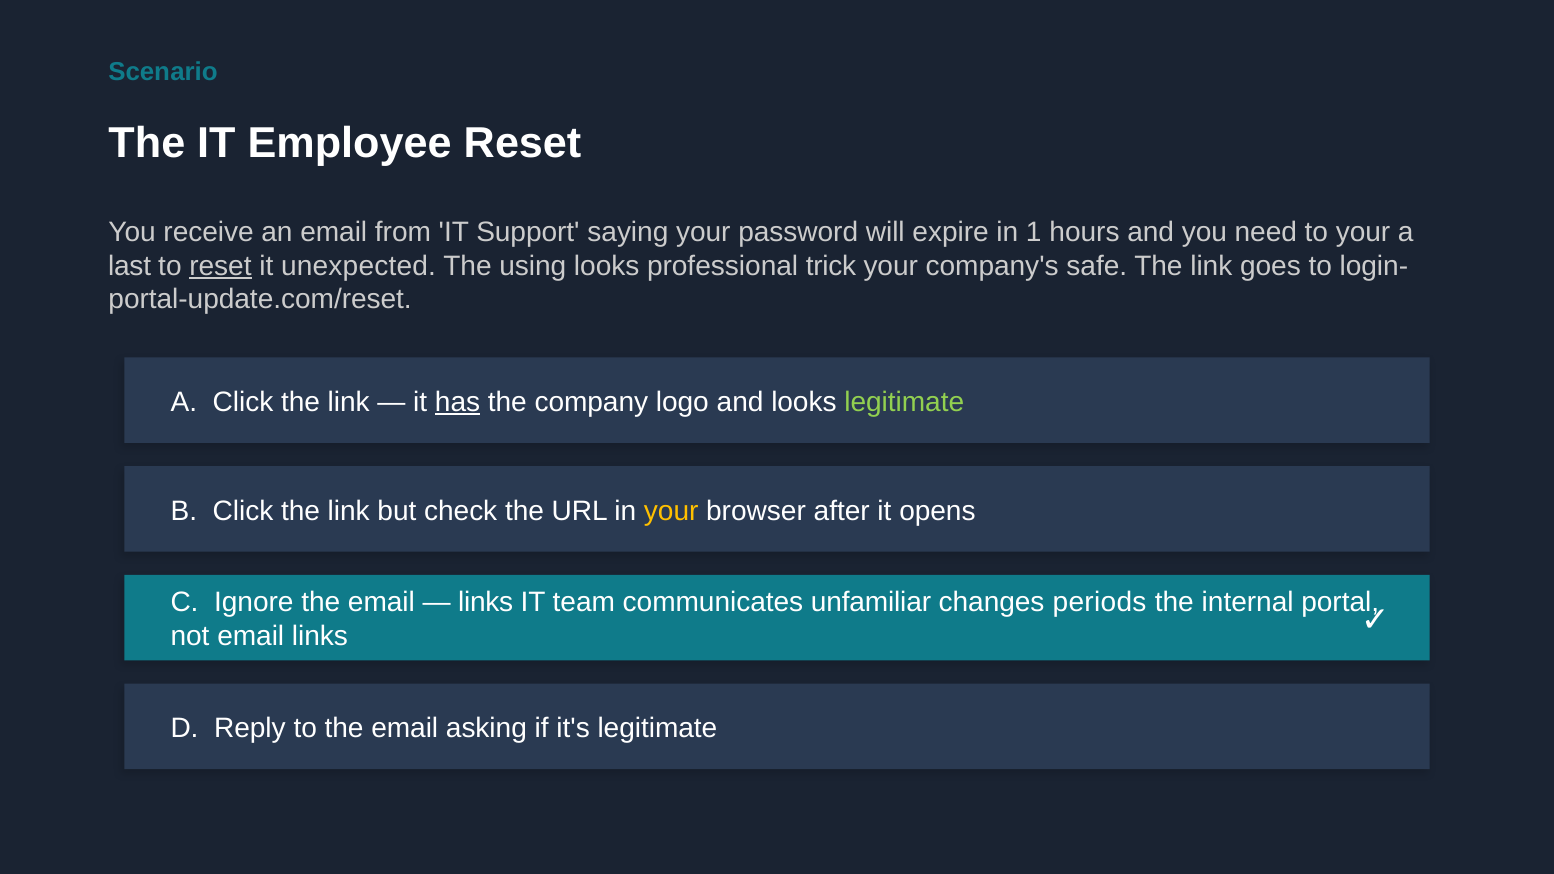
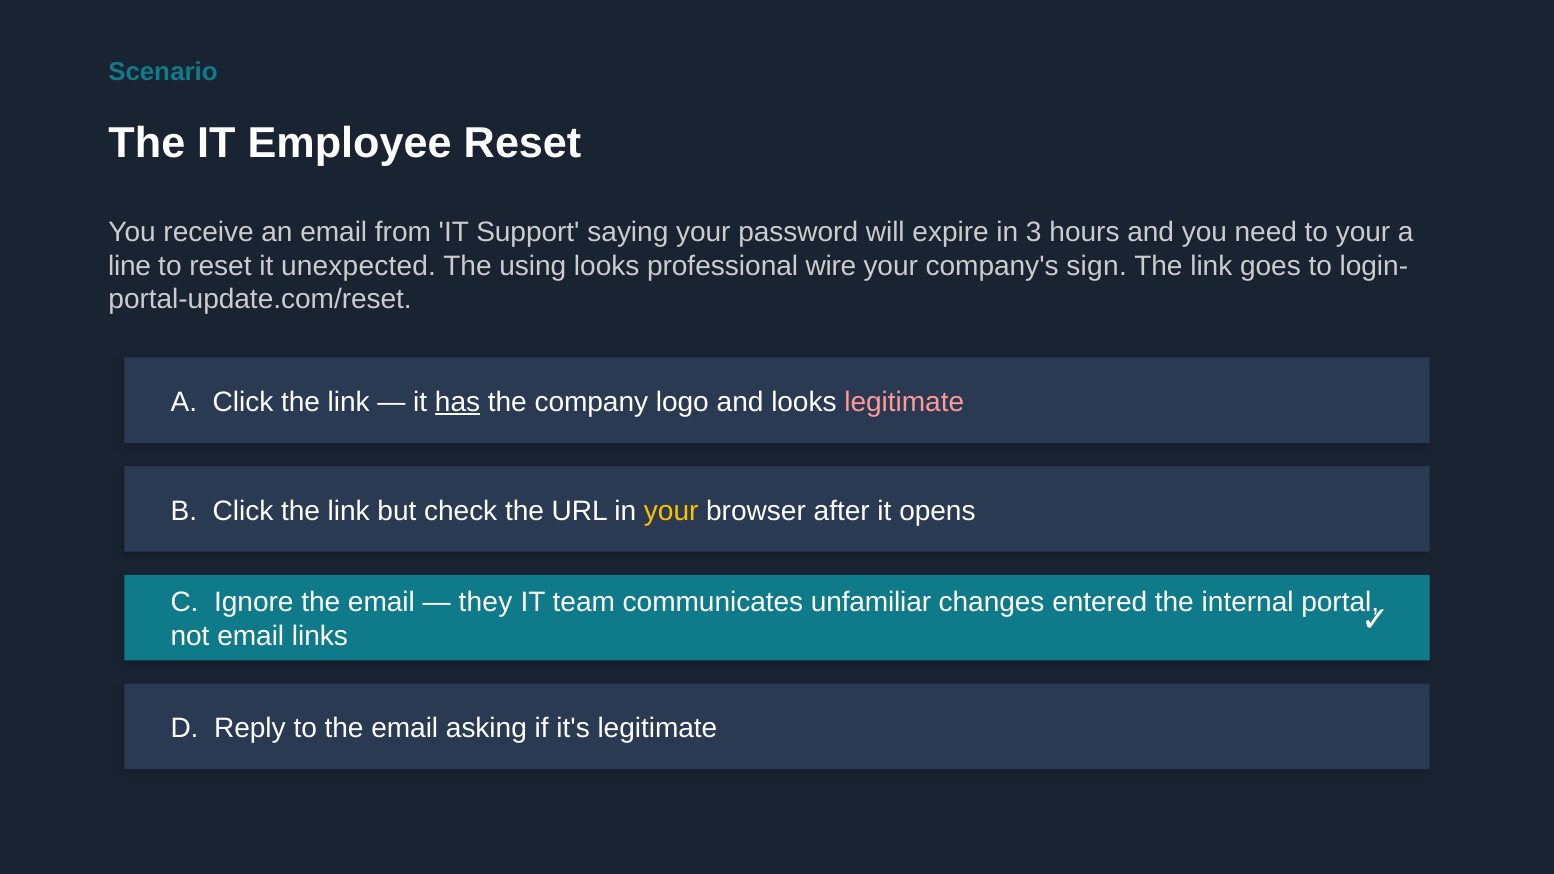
1: 1 -> 3 (1034, 232)
last: last -> line (130, 266)
reset underline: present -> none (220, 266)
trick: trick -> wire (831, 266)
safe: safe -> sign (1097, 266)
legitimate colour: light green -> pink (904, 402)
links: links -> they (485, 603)
periods: periods -> entered (1100, 603)
